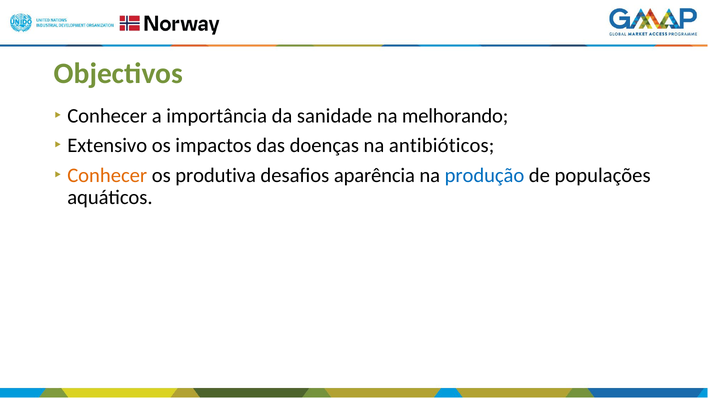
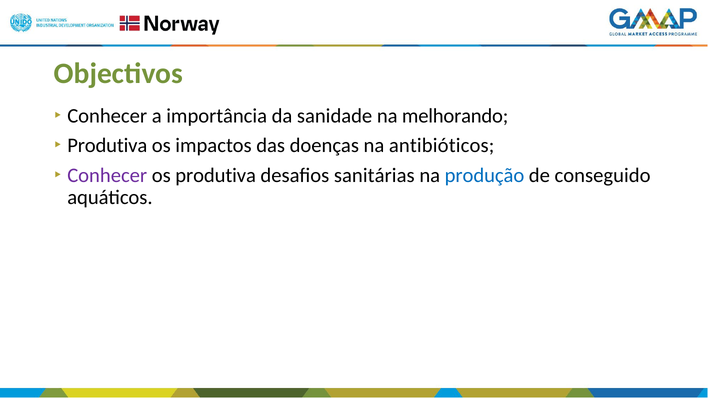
Extensivo: Extensivo -> Produtiva (107, 146)
Conhecer colour: orange -> purple (107, 175)
aparência: aparência -> sanitárias (374, 175)
populações: populações -> conseguido (603, 175)
